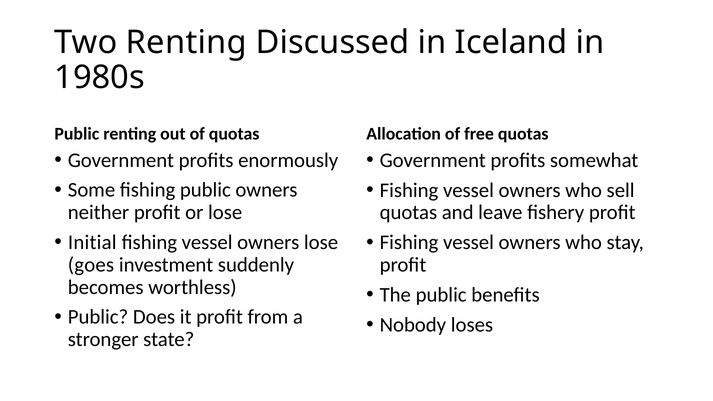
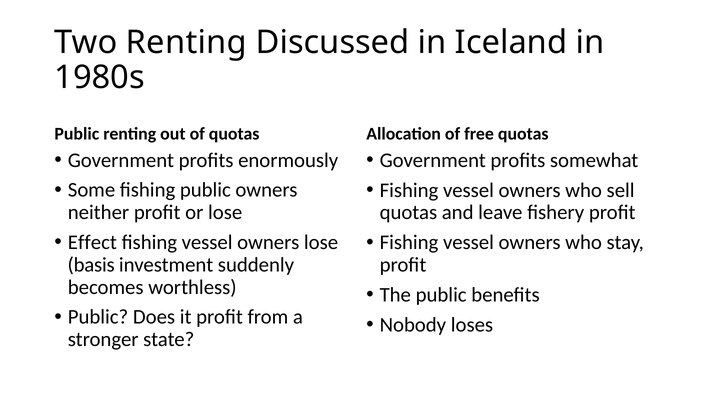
Initial: Initial -> Effect (92, 242)
goes: goes -> basis (91, 265)
